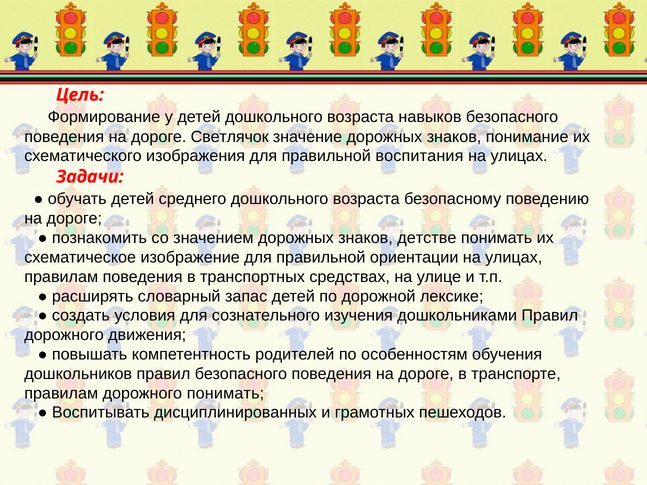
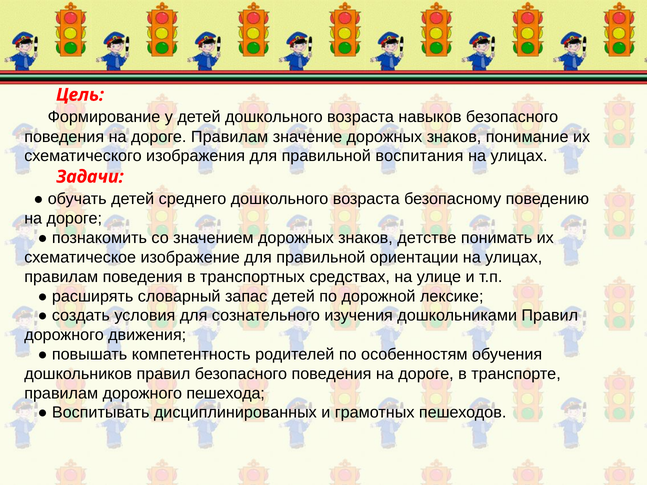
дороге Светлячок: Светлячок -> Правилам (230, 137)
дорожного понимать: понимать -> пешехода (226, 393)
